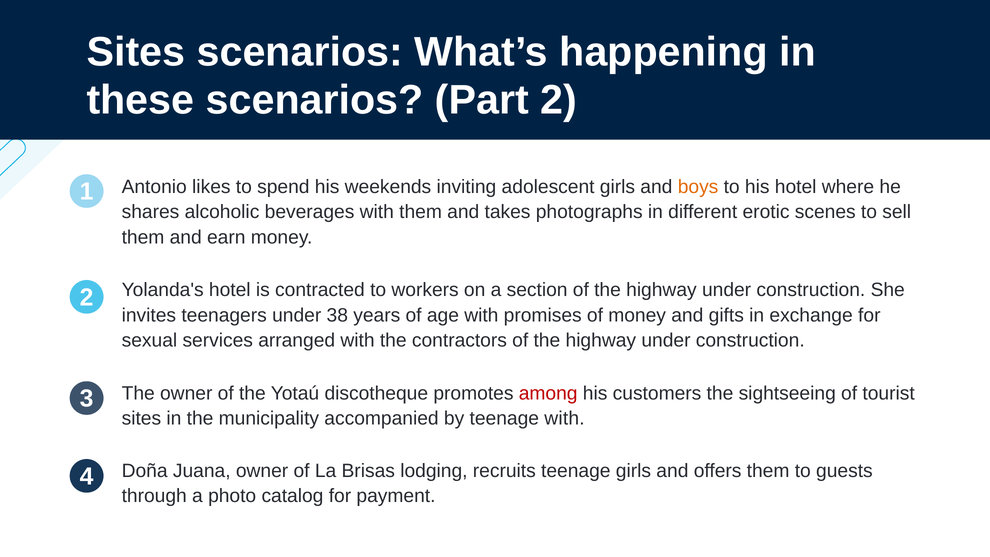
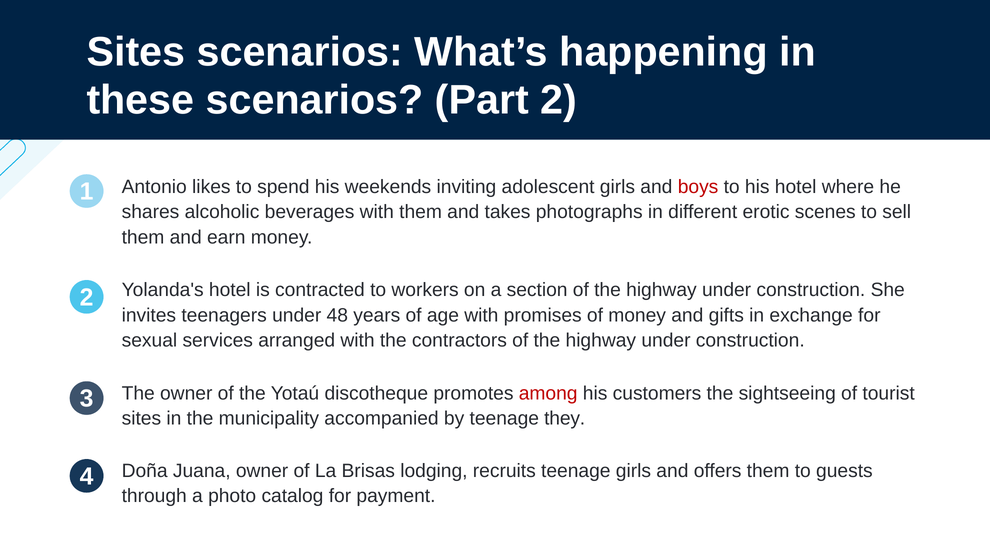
boys colour: orange -> red (698, 187)
38: 38 -> 48 (337, 315)
teenage with: with -> they (565, 418)
